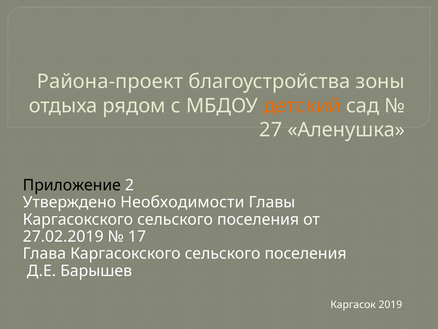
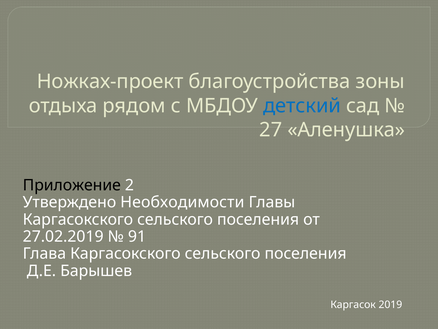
Района-проект: Района-проект -> Ножках-проект (110, 82)
детский colour: orange -> blue (302, 106)
17: 17 -> 91 (137, 236)
